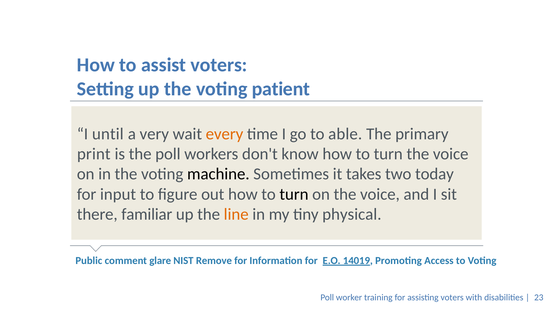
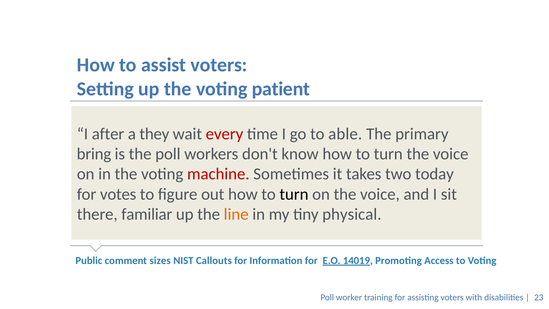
until: until -> after (108, 134)
very: very -> they (154, 134)
every colour: orange -> red (224, 134)
print: print -> bring (94, 154)
machine colour: black -> red (218, 174)
input: input -> votes (118, 194)
glare: glare -> sizes (160, 260)
Remove: Remove -> Callouts (214, 260)
